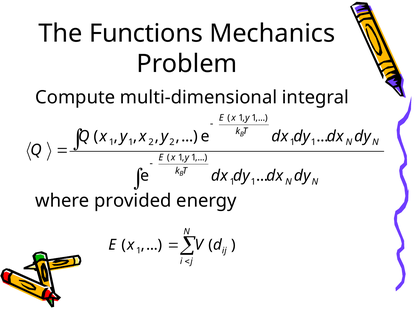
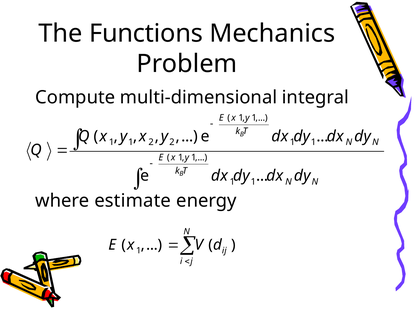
provided: provided -> estimate (133, 201)
